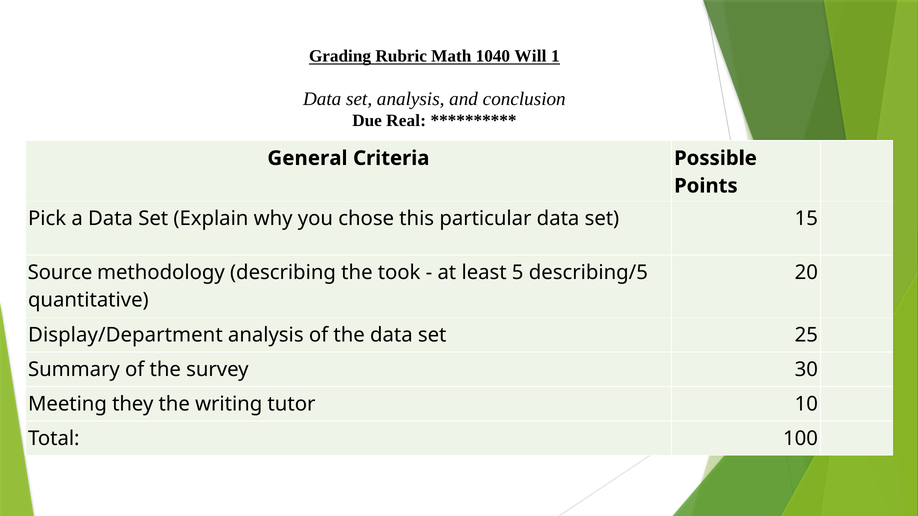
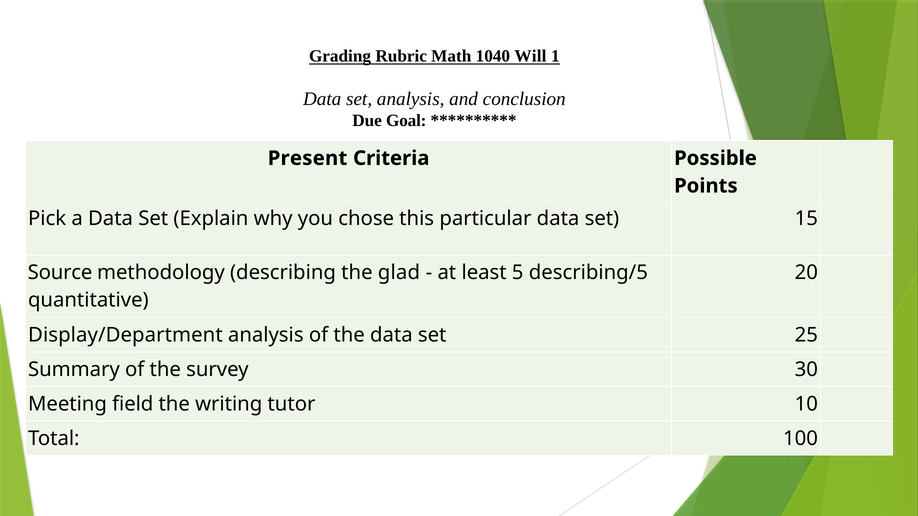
Real: Real -> Goal (406, 121)
General: General -> Present (308, 158)
took: took -> glad (399, 273)
they: they -> field (133, 404)
